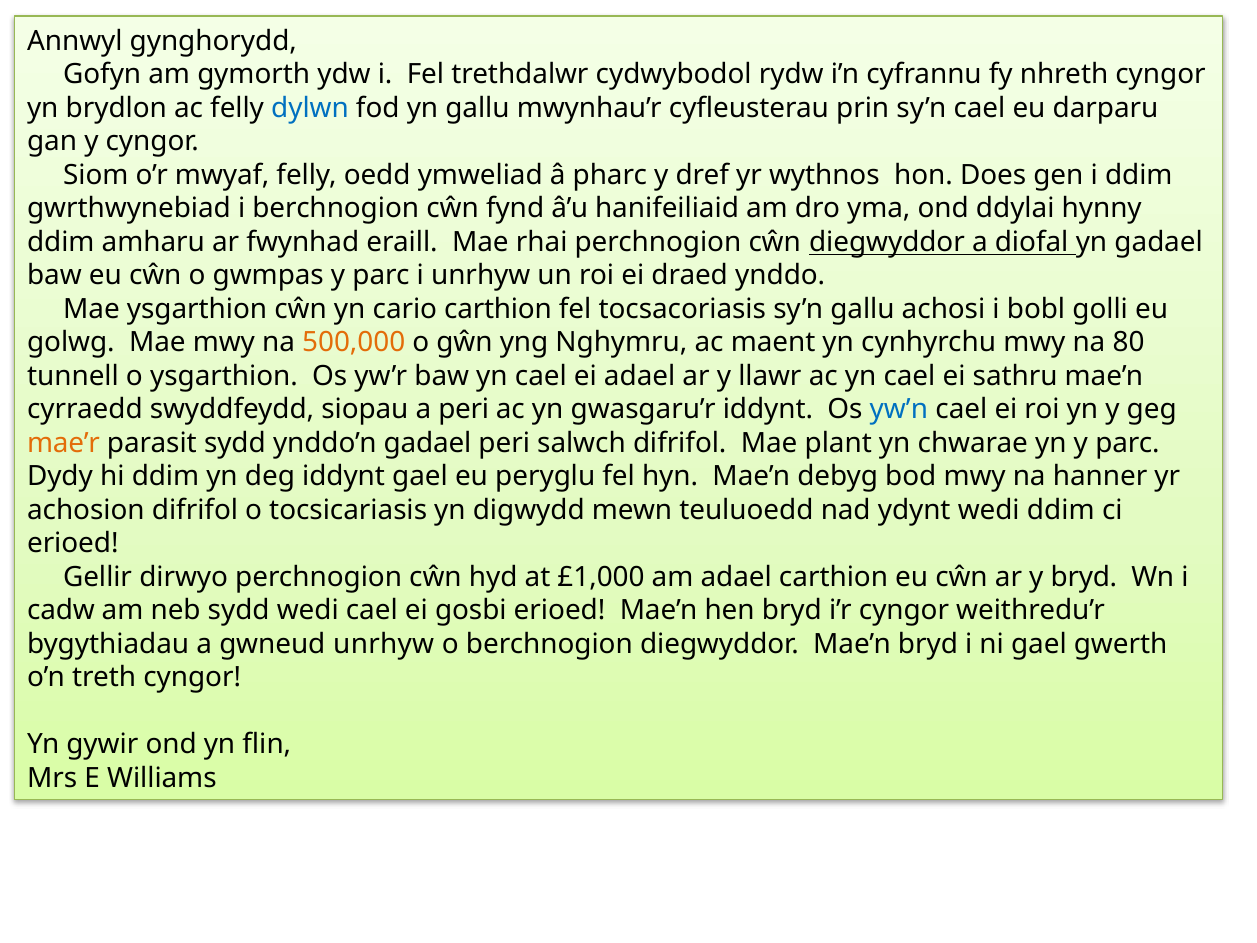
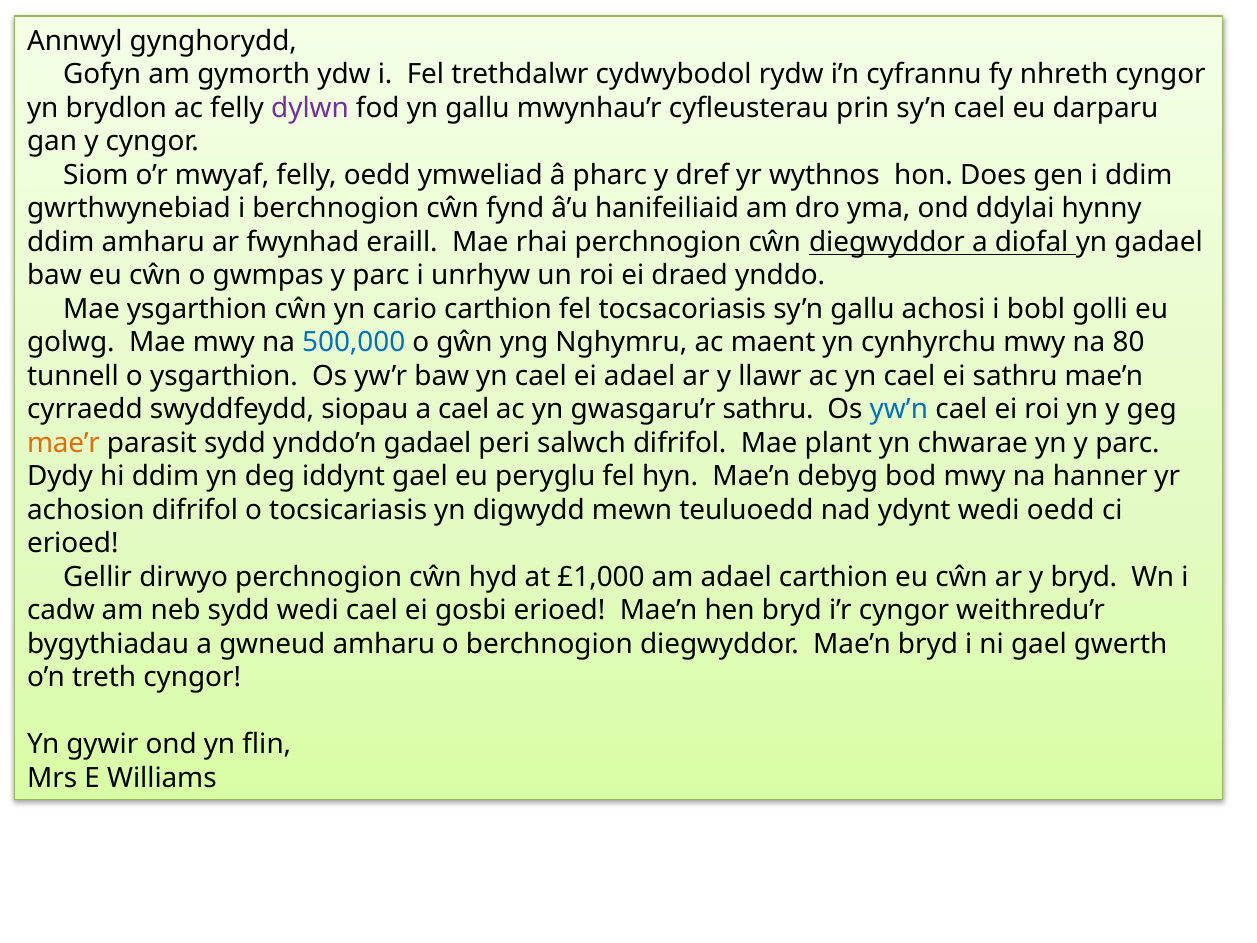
dylwn colour: blue -> purple (310, 108)
500,000 colour: orange -> blue (354, 342)
a peri: peri -> cael (464, 409)
gwasgaru’r iddynt: iddynt -> sathru (768, 409)
wedi ddim: ddim -> oedd (1061, 510)
gwneud unrhyw: unrhyw -> amharu (384, 644)
